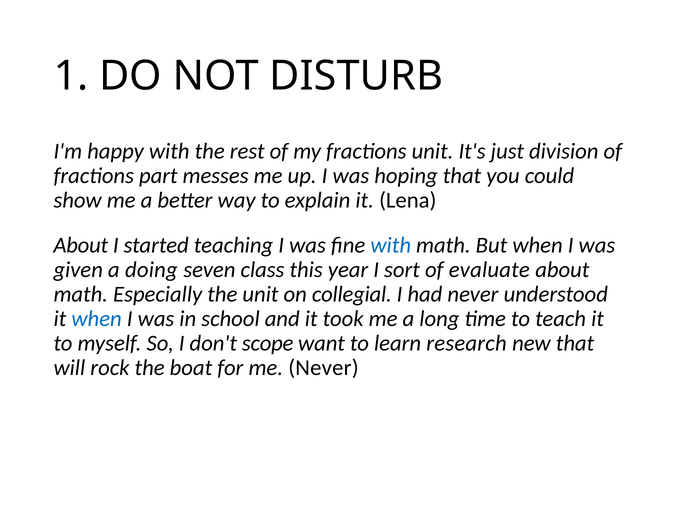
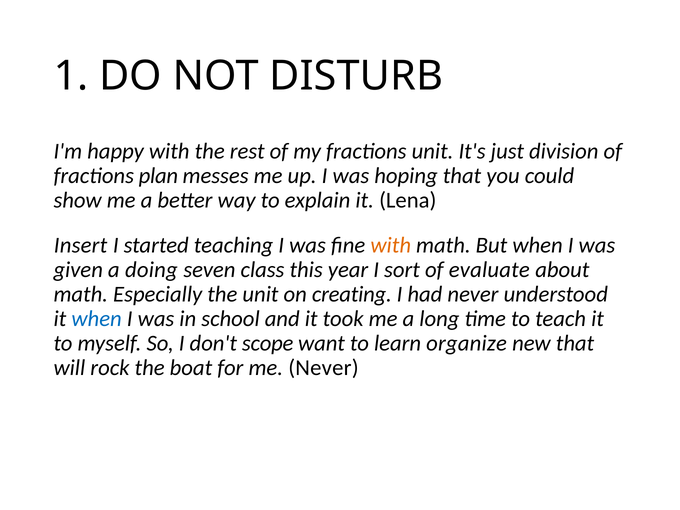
part: part -> plan (158, 176)
About: About -> Insert (81, 245)
with colour: blue -> orange (391, 245)
collegial: collegial -> creating (352, 294)
research: research -> organize (467, 343)
